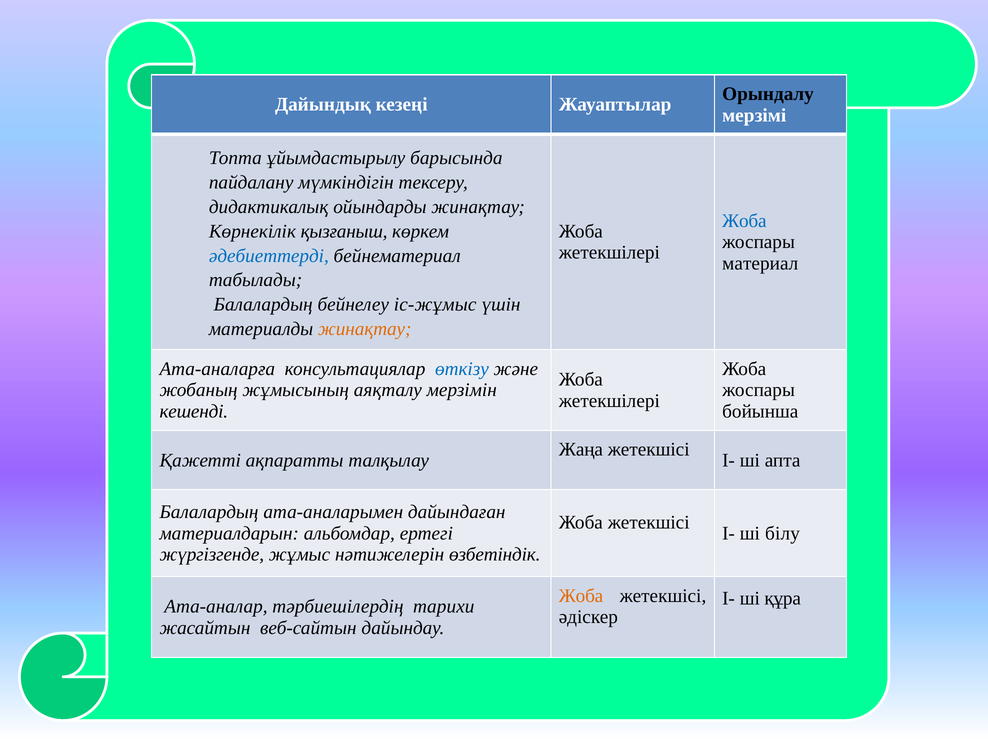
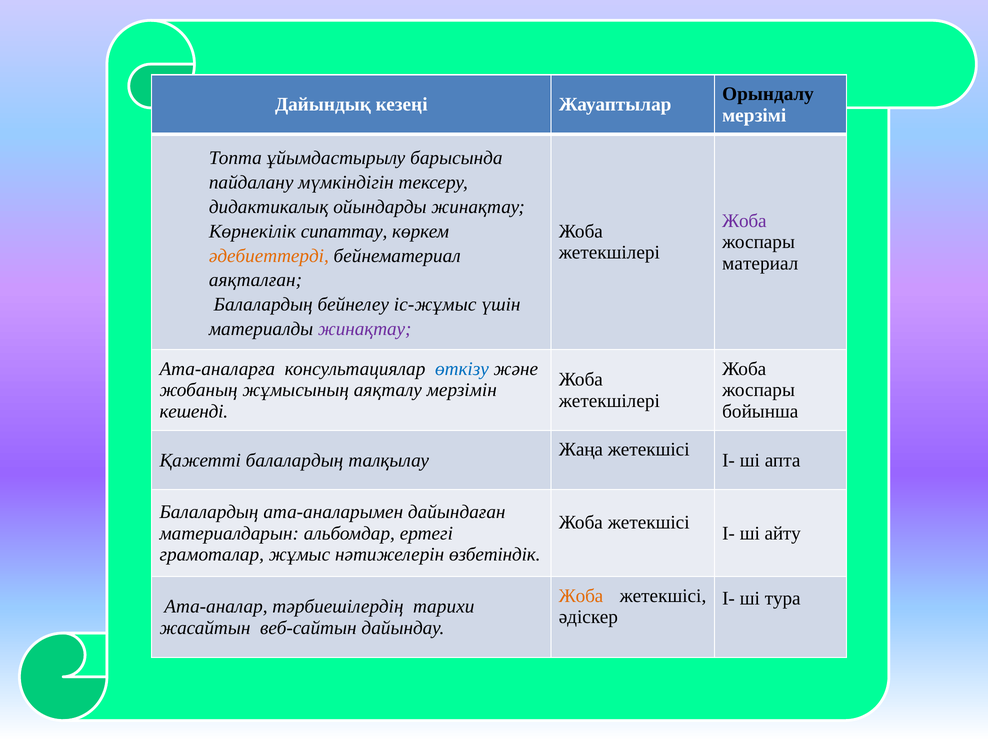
Жоба colour: blue -> purple (744, 221)
қызғаныш: қызғаныш -> сипаттау (344, 231)
әдебиеттерді colour: blue -> orange (269, 256)
табылады: табылады -> аяқталған (256, 280)
жинақтау colour: orange -> purple (365, 329)
Қажетті ақпаратты: ақпаратты -> балалардың (295, 460)
білу: білу -> айту (783, 533)
жүргізгенде: жүргізгенде -> грамоталар (212, 554)
құра: құра -> тура (783, 598)
